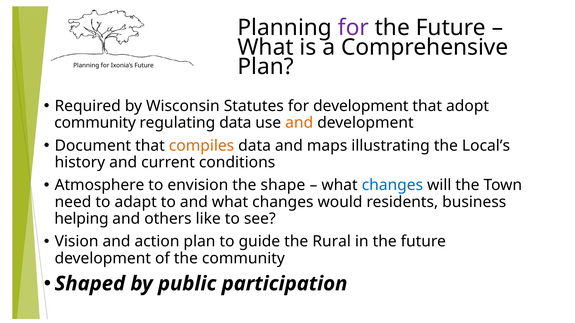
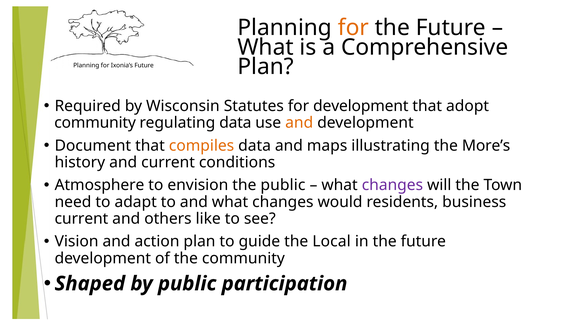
for colour: purple -> orange (353, 28)
Local’s: Local’s -> More’s (486, 146)
the shape: shape -> public (283, 185)
changes colour: blue -> purple (392, 185)
helping: helping -> current (81, 219)
Rural: Rural -> Local (332, 242)
